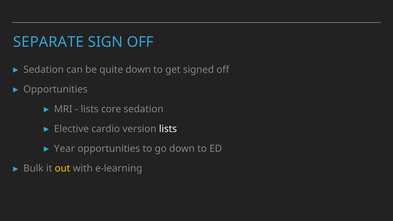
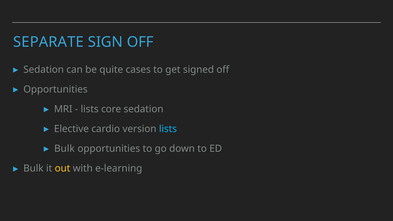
quite down: down -> cases (138, 70)
lists colour: white -> light blue (168, 129)
Year: Year -> Bulk (64, 149)
